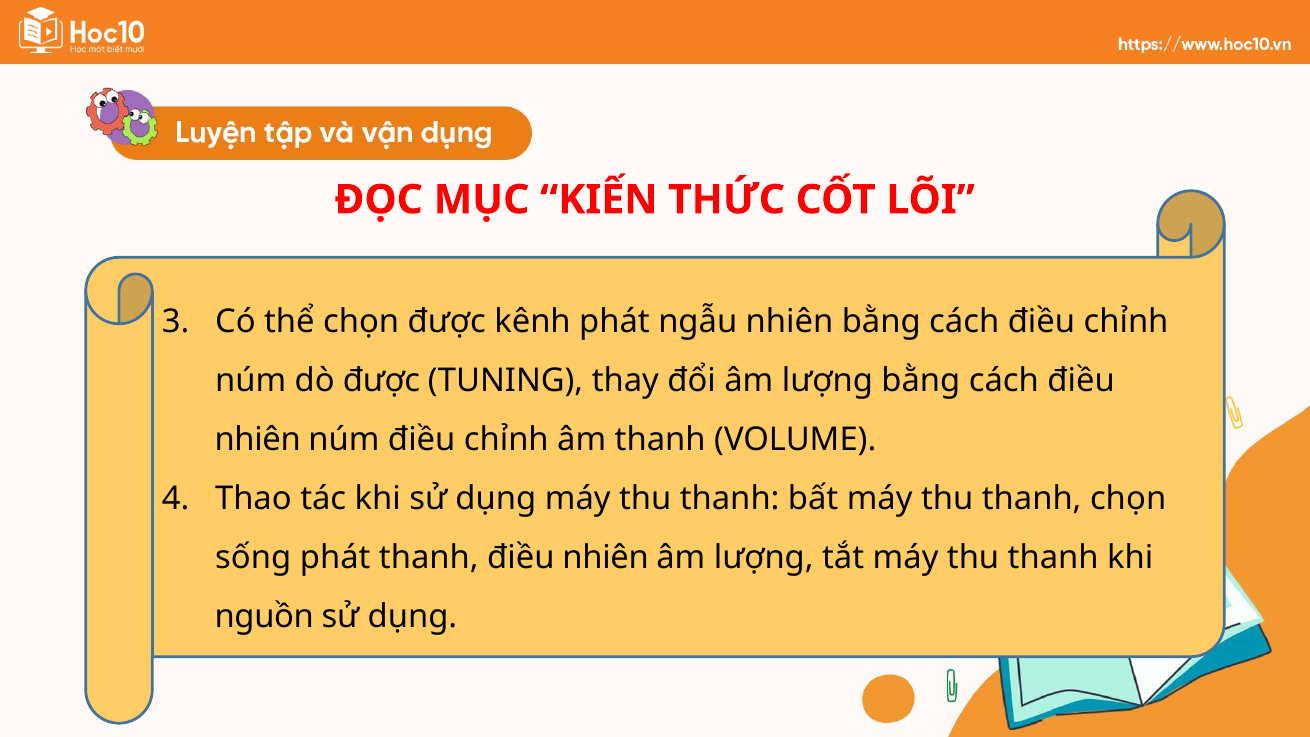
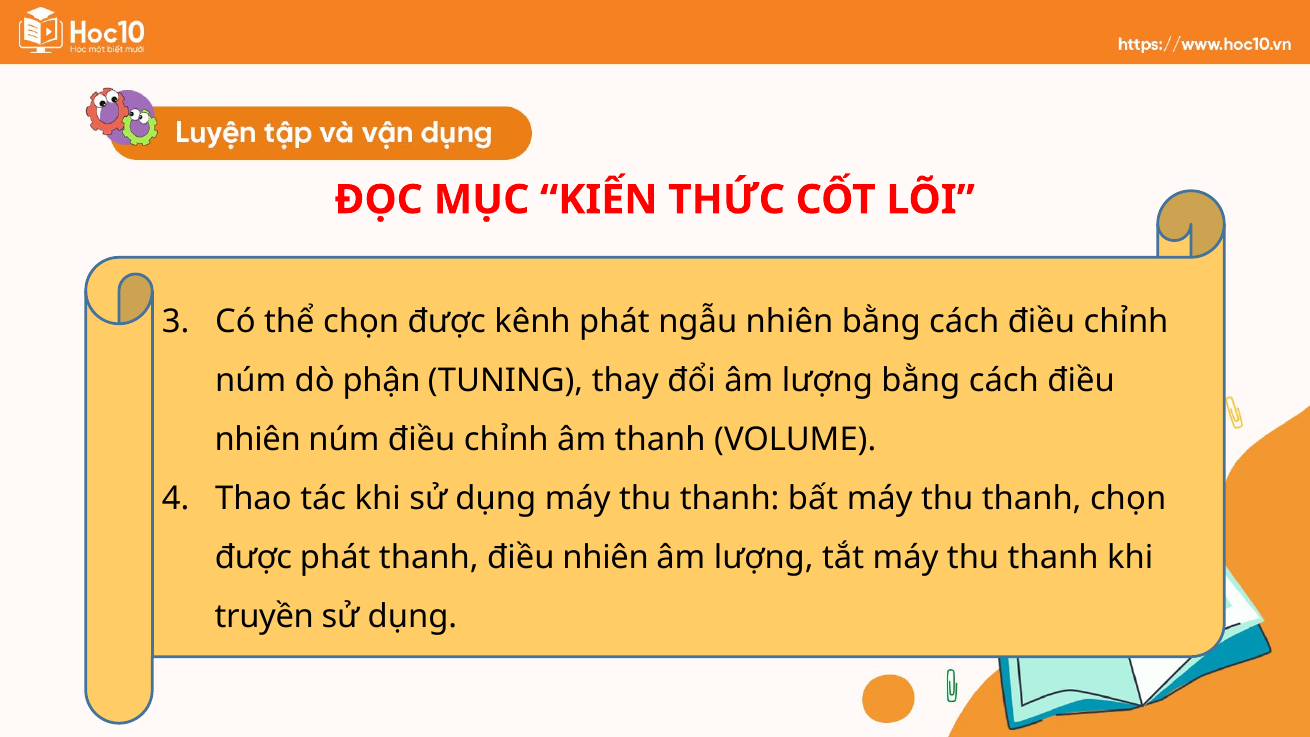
dò được: được -> phận (382, 381)
sống: sống -> được (253, 557)
nguồn: nguồn -> truyền (264, 616)
